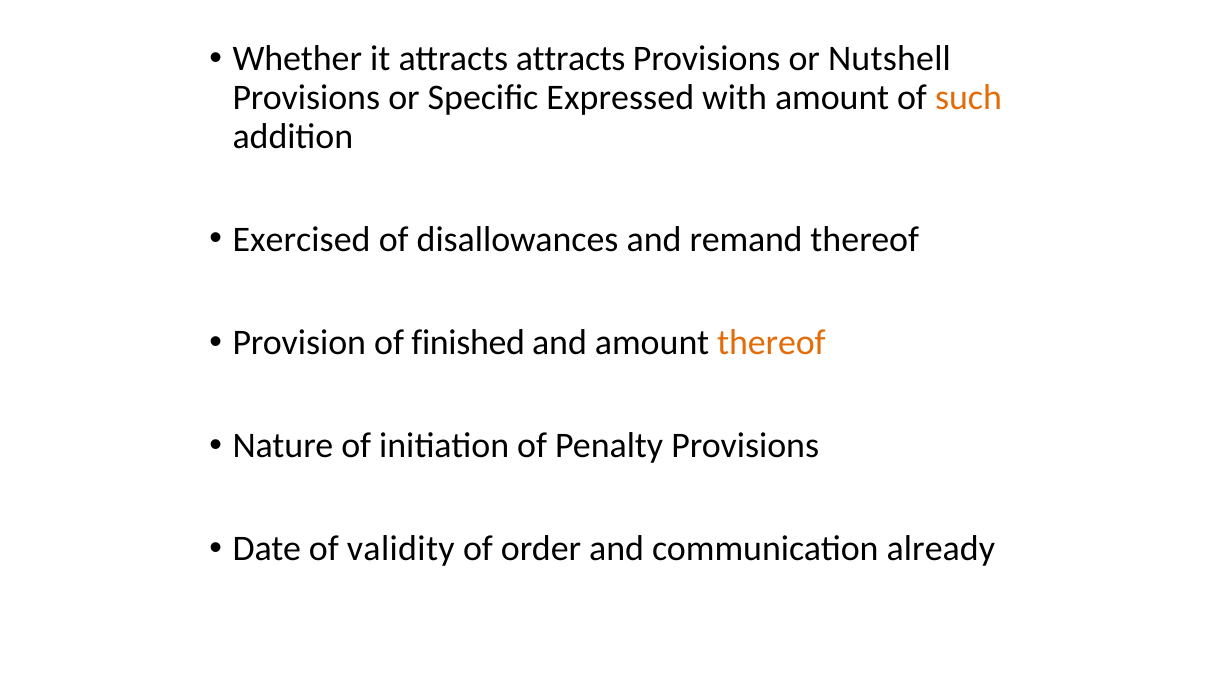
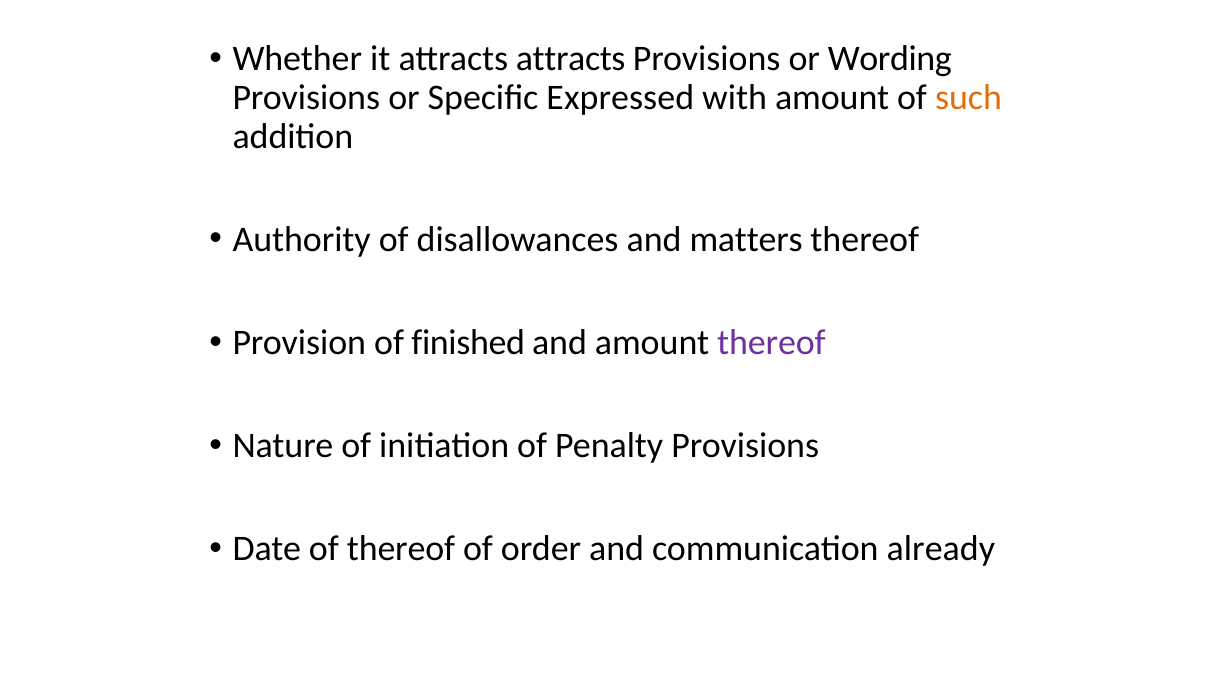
Nutshell: Nutshell -> Wording (890, 59)
Exercised: Exercised -> Authority (302, 239)
remand: remand -> matters (746, 239)
thereof colour: orange -> purple (771, 343)
of validity: validity -> thereof (401, 549)
